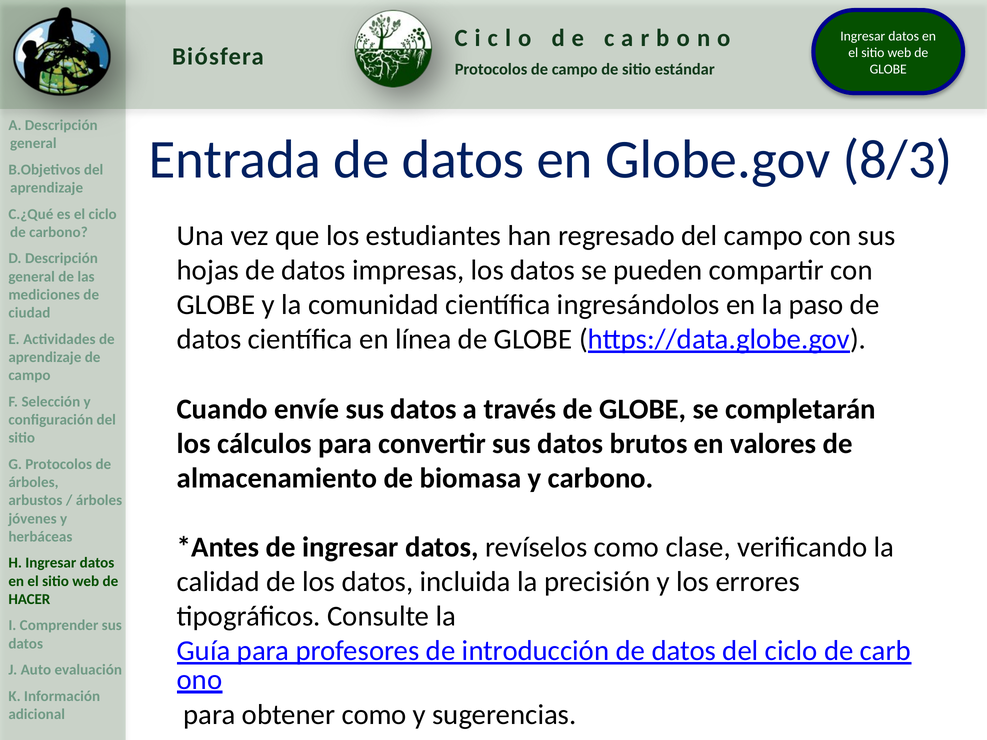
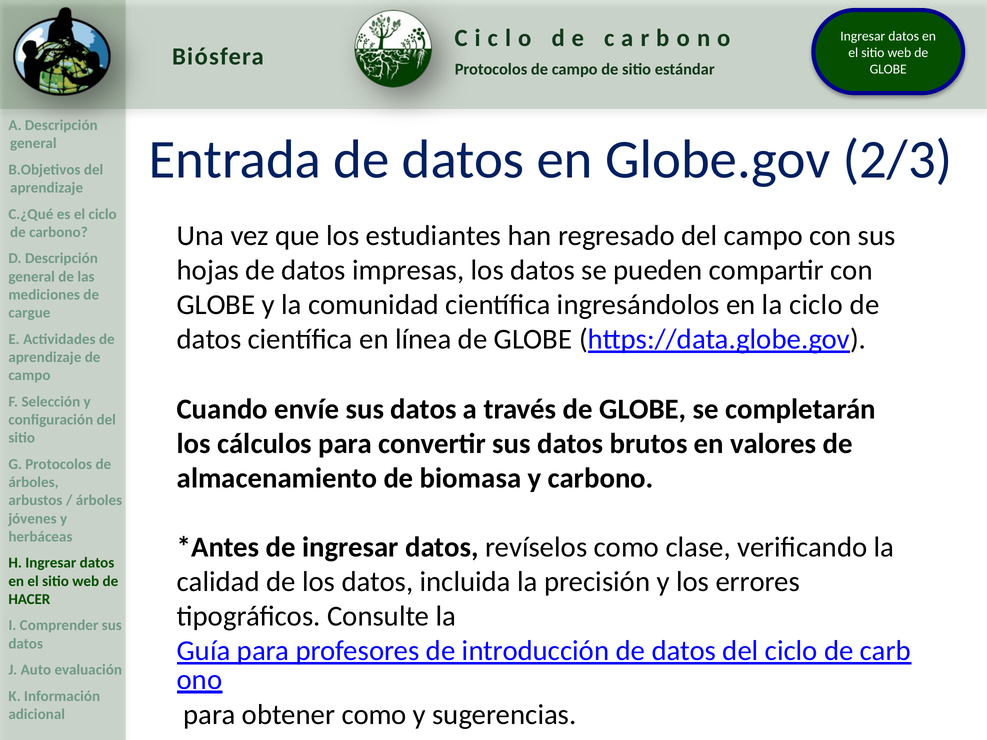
8/3: 8/3 -> 2/3 (897, 160)
la paso: paso -> ciclo (816, 305)
ciudad: ciudad -> cargue (29, 313)
